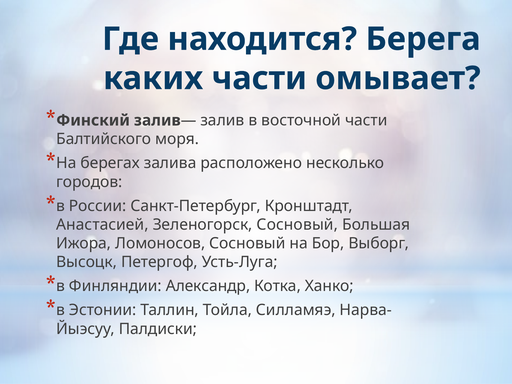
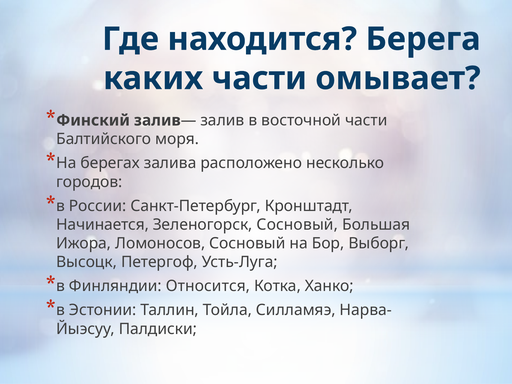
Анастасией: Анастасией -> Начинается (102, 225)
Александр: Александр -> Относится (208, 286)
